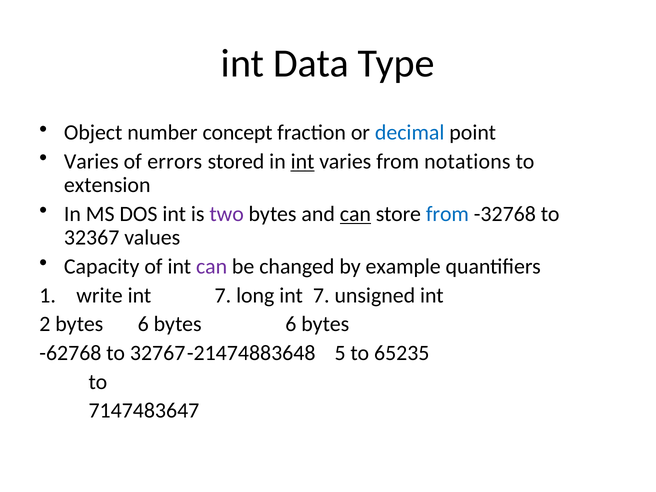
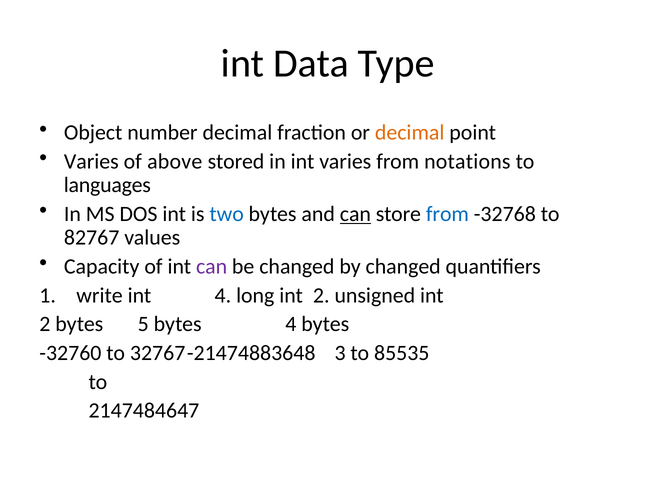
number concept: concept -> decimal (237, 133)
decimal colour: blue -> orange (410, 133)
errors: errors -> above (175, 162)
int underline: present -> none (303, 162)
extension: extension -> languages (107, 185)
two colour: purple -> blue (227, 214)
32367: 32367 -> 82767 (92, 238)
by example: example -> changed (403, 266)
7: 7 -> 4 (223, 295)
long int 7: 7 -> 2 (321, 295)
2 bytes 6: 6 -> 5 (143, 324)
6: 6 -> 4 (291, 324)
-62768: -62768 -> -32760 (70, 353)
5: 5 -> 3 (340, 353)
65235: 65235 -> 85535 (402, 353)
7147483647: 7147483647 -> 2147484647 (144, 411)
